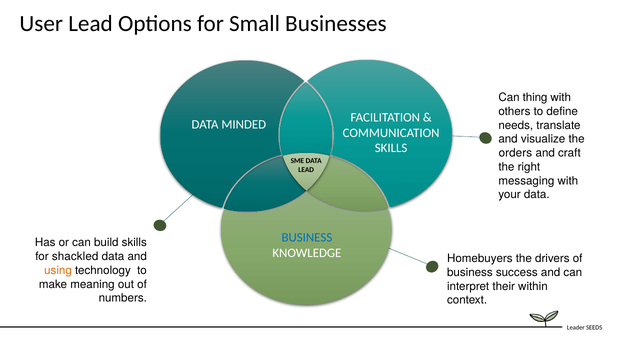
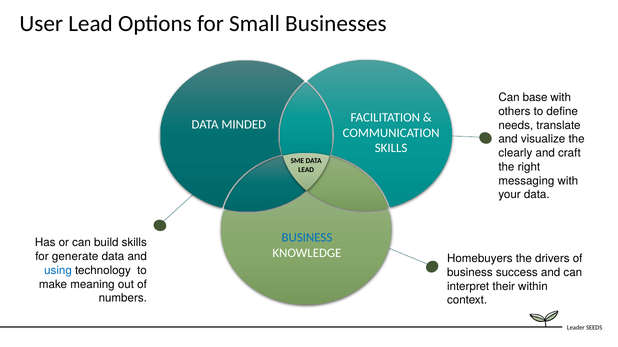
thing: thing -> base (535, 98)
orders: orders -> clearly (515, 153)
shackled: shackled -> generate (75, 257)
using colour: orange -> blue (58, 271)
